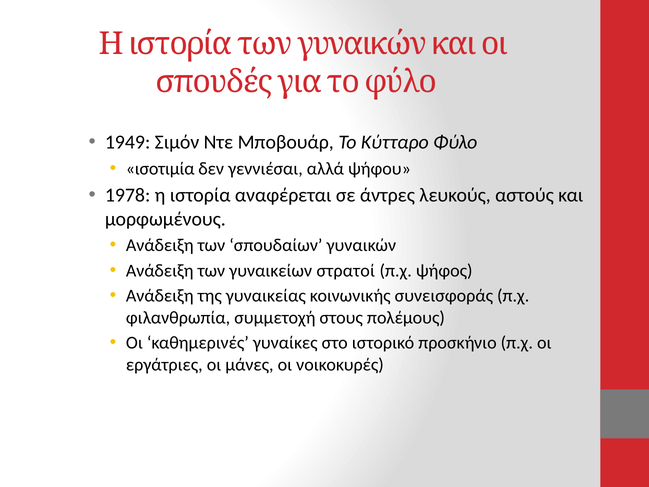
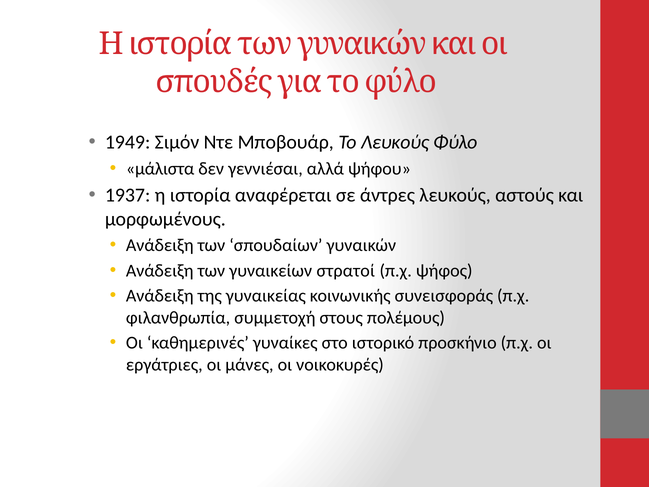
Το Κύτταρο: Κύτταρο -> Λευκούς (395, 142)
ισοτιμία: ισοτιμία -> μάλιστα (160, 169)
1978: 1978 -> 1937 (128, 195)
